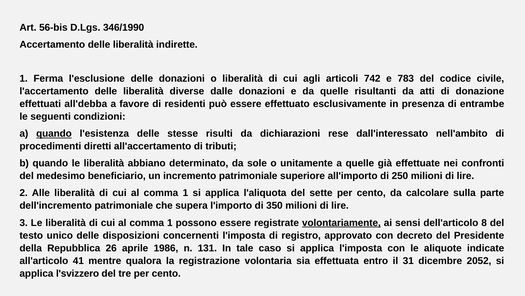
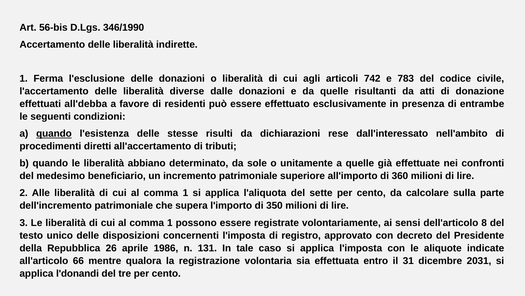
250: 250 -> 360 (400, 176)
volontariamente underline: present -> none (341, 222)
41: 41 -> 66 (78, 260)
2052: 2052 -> 2031 (479, 260)
l'svizzero: l'svizzero -> l'donandi (78, 273)
